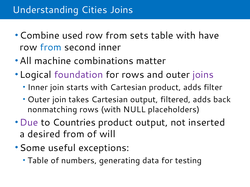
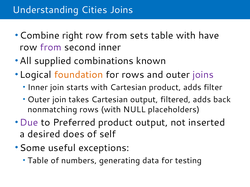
used: used -> right (73, 36)
from colour: blue -> purple (51, 47)
machine: machine -> supplied (53, 61)
matter: matter -> known (151, 61)
foundation colour: purple -> orange (79, 75)
Countries: Countries -> Preferred (74, 123)
desired from: from -> does (74, 134)
will: will -> self (108, 134)
